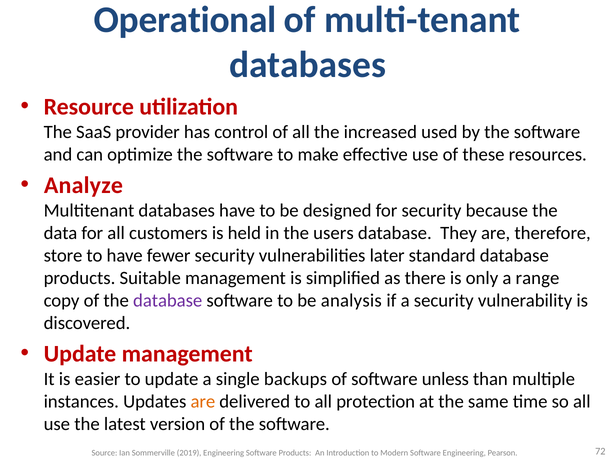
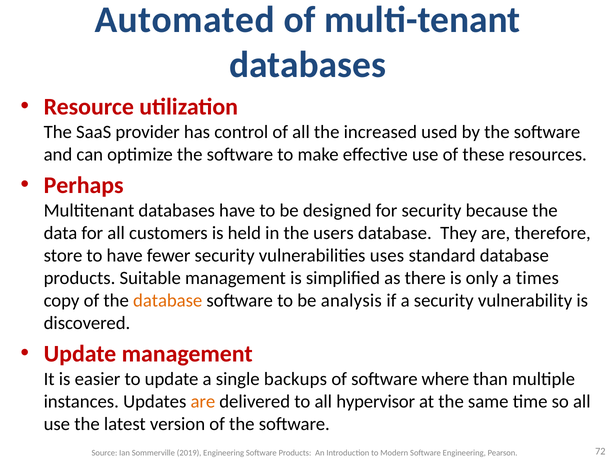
Operational: Operational -> Automated (185, 20)
Analyze: Analyze -> Perhaps (84, 185)
later: later -> uses (387, 255)
range: range -> times (537, 278)
database colour: purple -> orange (168, 300)
unless: unless -> where (445, 379)
protection: protection -> hypervisor (376, 401)
